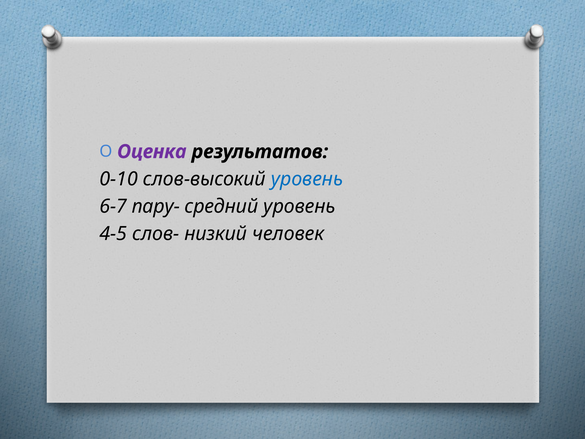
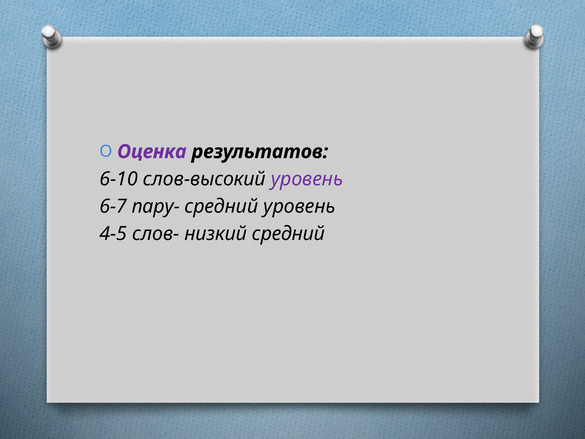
0-10: 0-10 -> 6-10 (119, 179)
уровень colour: blue -> purple (307, 179)
низкий человек: человек -> средний (288, 233)
